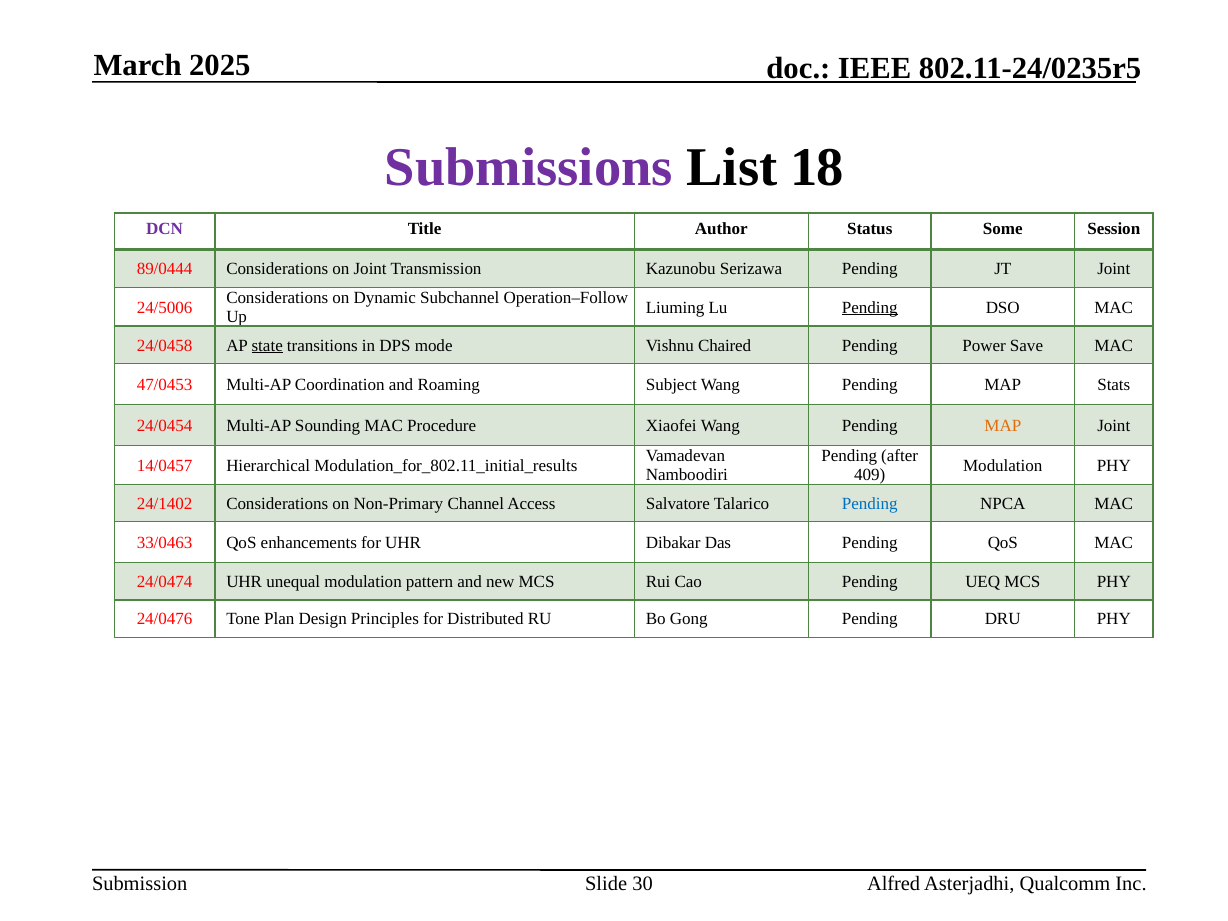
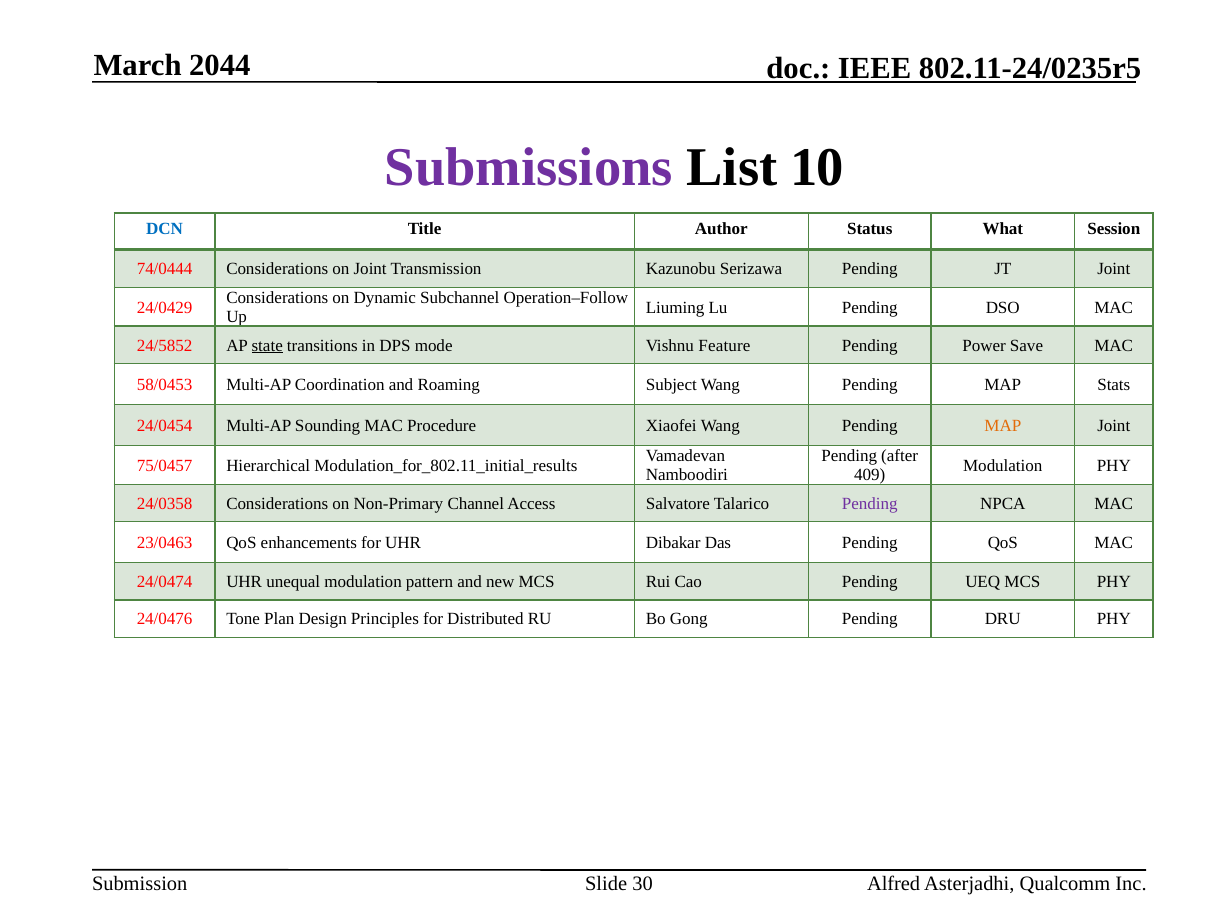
2025: 2025 -> 2044 (220, 65)
18: 18 -> 10 (817, 167)
DCN colour: purple -> blue (165, 229)
Some: Some -> What (1003, 229)
89/0444: 89/0444 -> 74/0444 (165, 269)
24/5006: 24/5006 -> 24/0429 (165, 307)
Pending underline: present -> none (870, 307)
24/0458: 24/0458 -> 24/5852 (165, 346)
Chaired: Chaired -> Feature (724, 346)
47/0453: 47/0453 -> 58/0453 (165, 385)
14/0457: 14/0457 -> 75/0457 (165, 466)
24/1402: 24/1402 -> 24/0358 (165, 504)
Pending colour: blue -> purple (870, 504)
33/0463: 33/0463 -> 23/0463 (165, 543)
